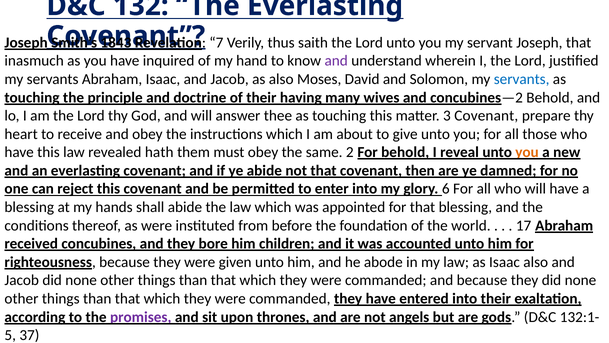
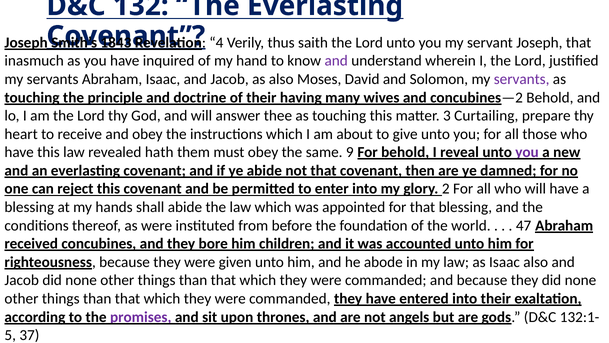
7: 7 -> 4 (216, 43)
servants colour: blue -> purple (522, 79)
3 Covenant: Covenant -> Curtailing (486, 116)
2: 2 -> 9 (350, 152)
you colour: orange -> purple (527, 152)
6: 6 -> 2 (446, 189)
17: 17 -> 47 (524, 225)
